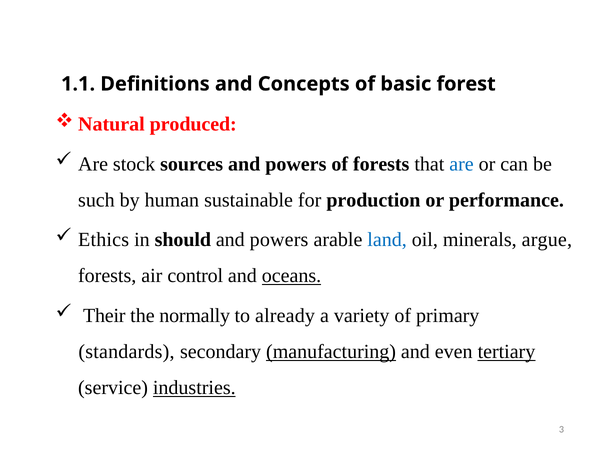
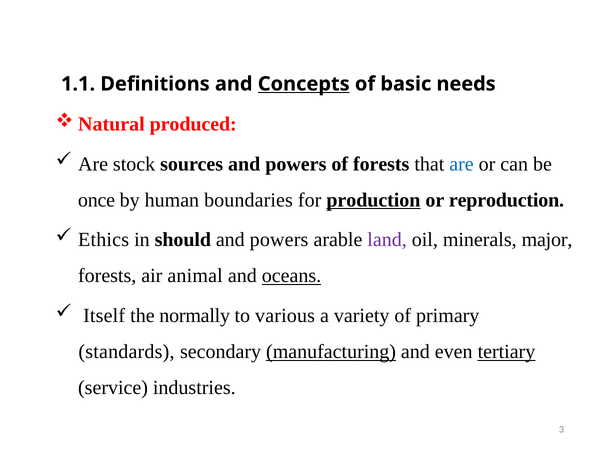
Concepts underline: none -> present (304, 84)
forest: forest -> needs (466, 84)
such: such -> once (97, 200)
sustainable: sustainable -> boundaries (248, 200)
production underline: none -> present (373, 200)
performance: performance -> reproduction (507, 200)
land colour: blue -> purple (387, 240)
argue: argue -> major (547, 240)
control: control -> animal (195, 276)
Their: Their -> Itself (104, 316)
already: already -> various (285, 316)
industries underline: present -> none (194, 388)
